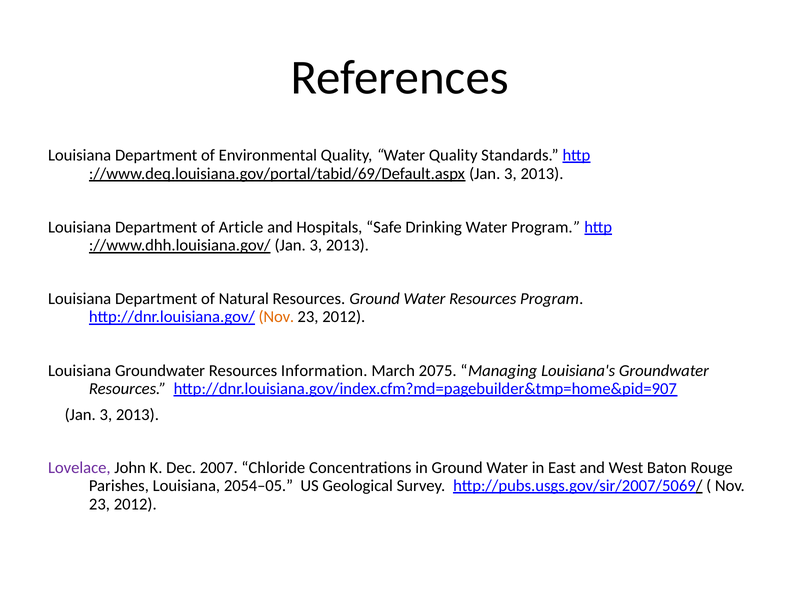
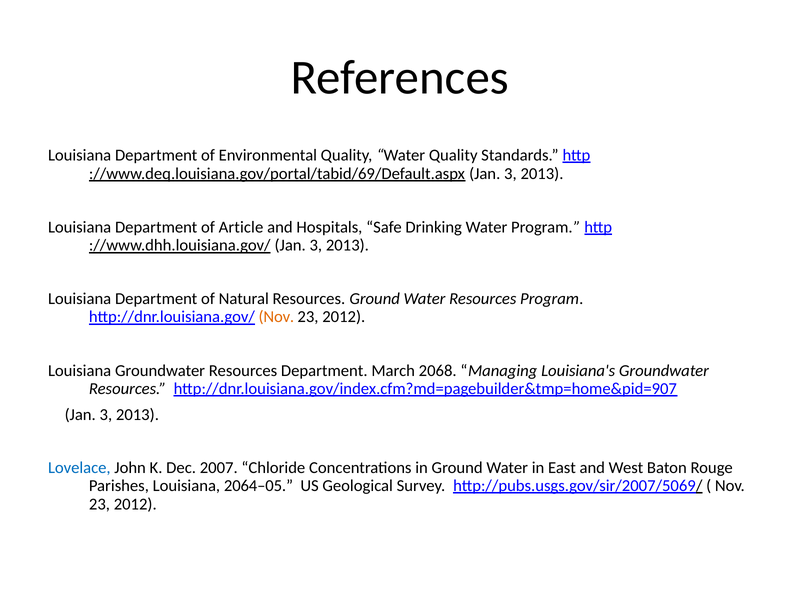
Resources Information: Information -> Department (324, 371)
2075: 2075 -> 2068 (438, 371)
Lovelace colour: purple -> blue (79, 468)
2054–05: 2054–05 -> 2064–05 (258, 486)
